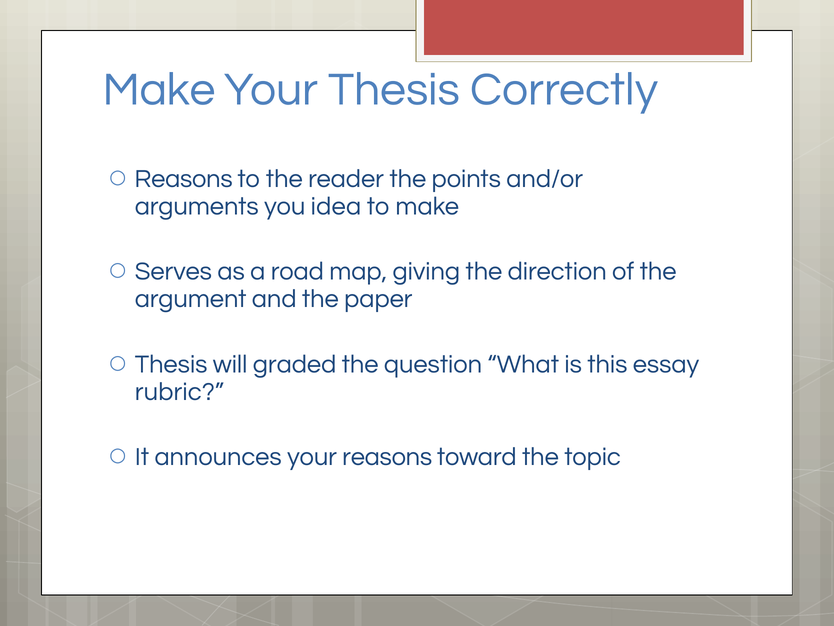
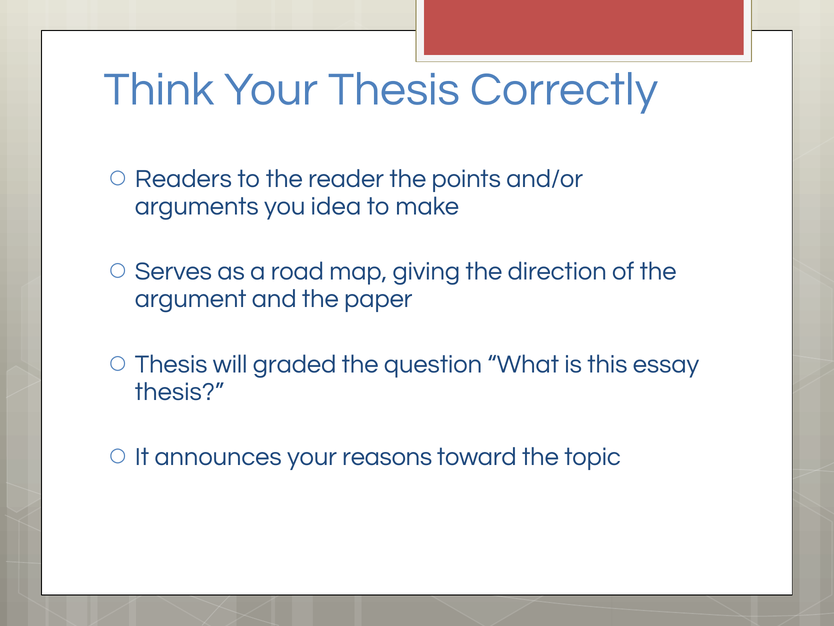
Make: Make -> Think (159, 89)
Reasons: Reasons -> Readers (183, 179)
rubric: rubric -> thesis (179, 391)
